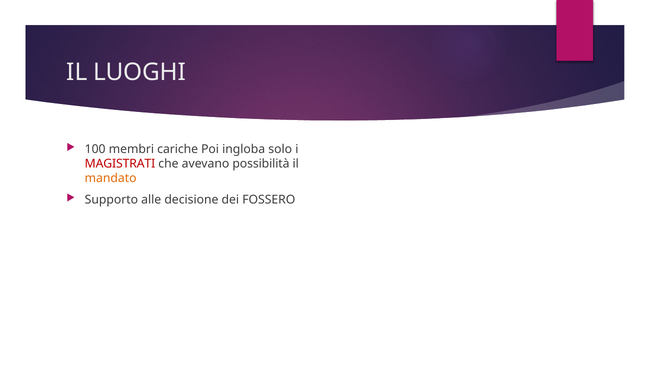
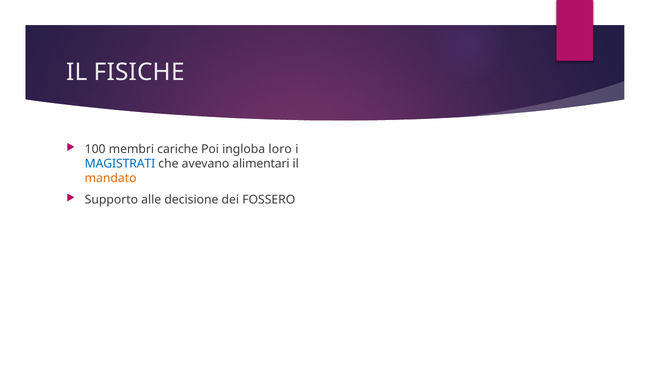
LUOGHI: LUOGHI -> FISICHE (139, 72)
solo: solo -> loro (280, 149)
MAGISTRATI colour: red -> blue (120, 164)
possibilità: possibilità -> alimentari (261, 164)
